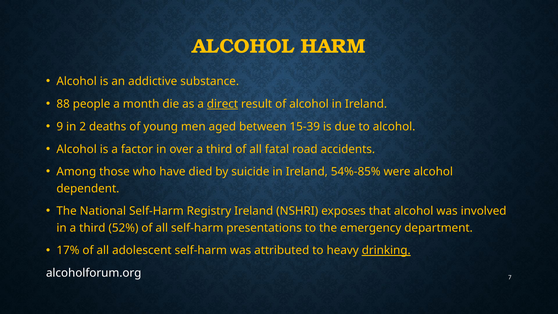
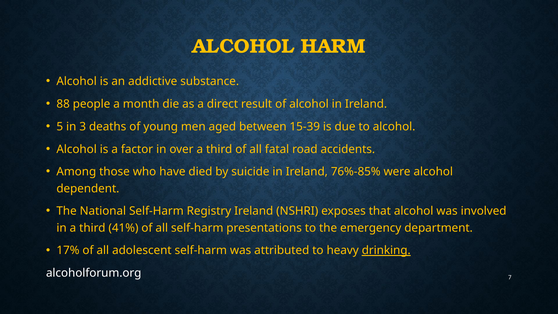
direct underline: present -> none (222, 104)
9: 9 -> 5 (60, 127)
2: 2 -> 3 (83, 127)
54%-85%: 54%-85% -> 76%-85% (356, 172)
52%: 52% -> 41% (123, 228)
